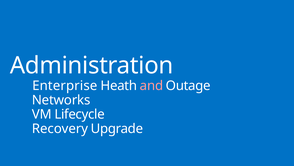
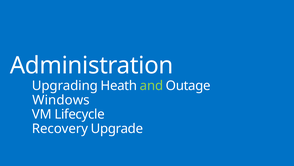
Enterprise: Enterprise -> Upgrading (65, 85)
and colour: pink -> light green (151, 85)
Networks: Networks -> Windows (61, 100)
